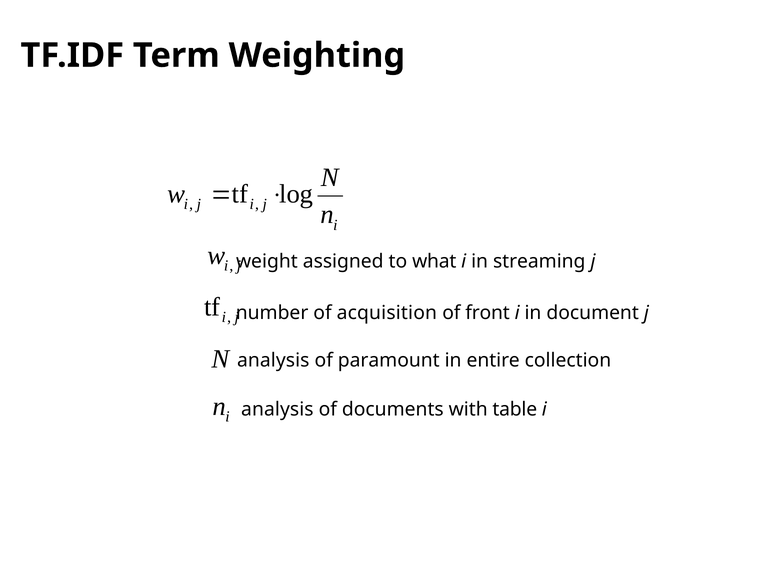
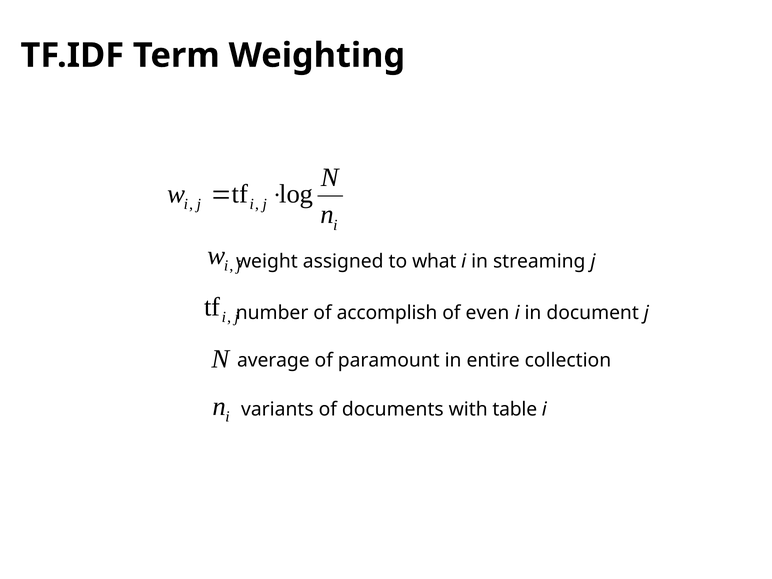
acquisition: acquisition -> accomplish (387, 313)
front: front -> even (487, 313)
analysis: analysis -> average (273, 360)
analysis: analysis -> variants (277, 409)
